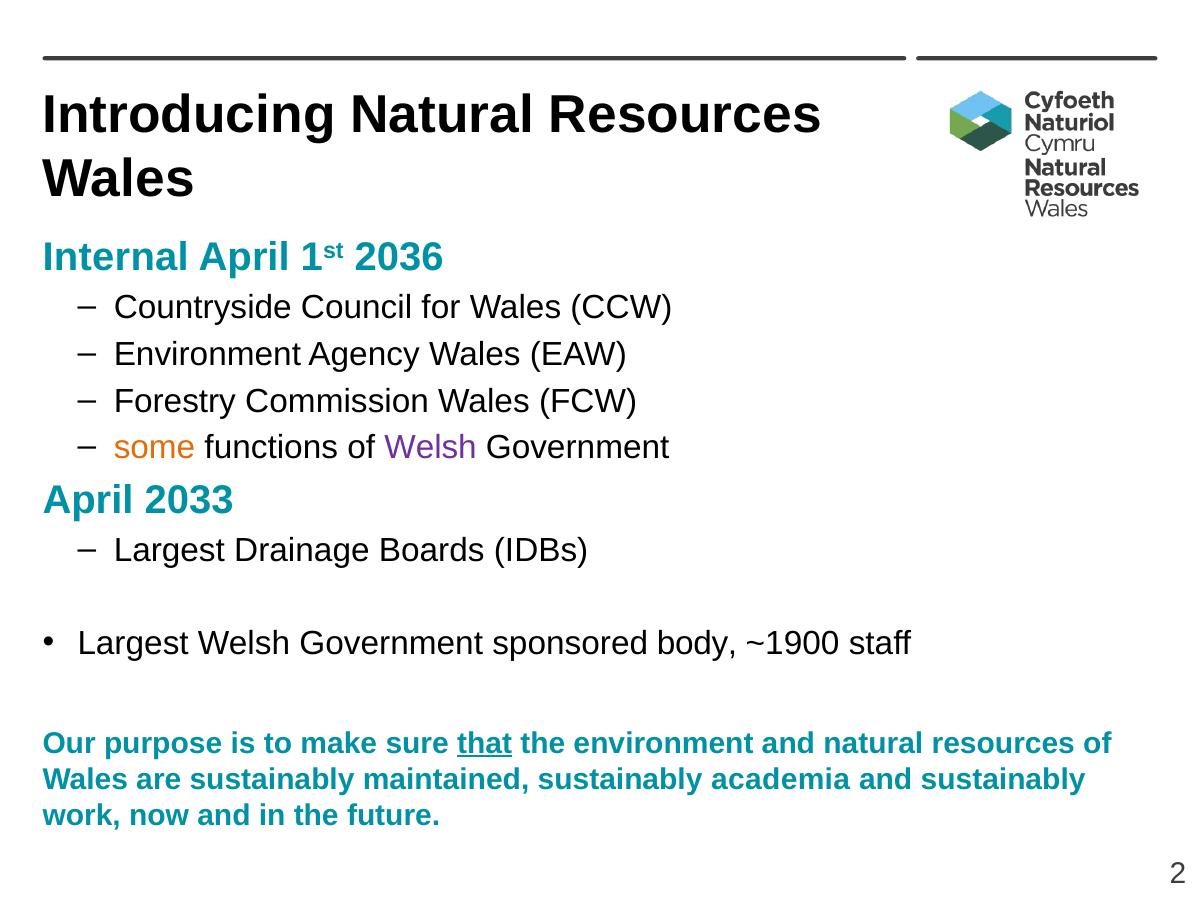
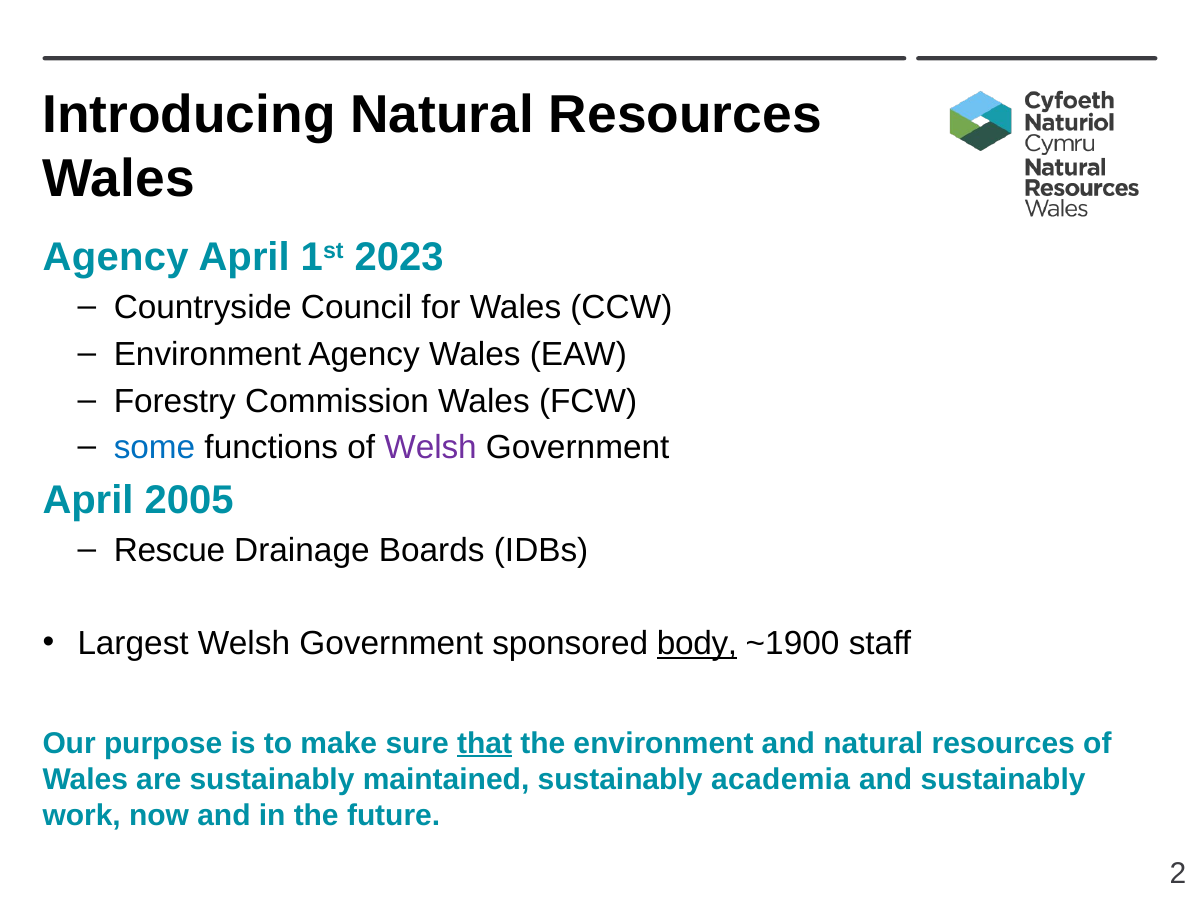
Internal: Internal -> Agency (116, 257)
2036: 2036 -> 2023 (399, 257)
some colour: orange -> blue (155, 448)
2033: 2033 -> 2005 (189, 500)
Largest: Largest -> Rescue (169, 550)
body underline: none -> present (697, 644)
